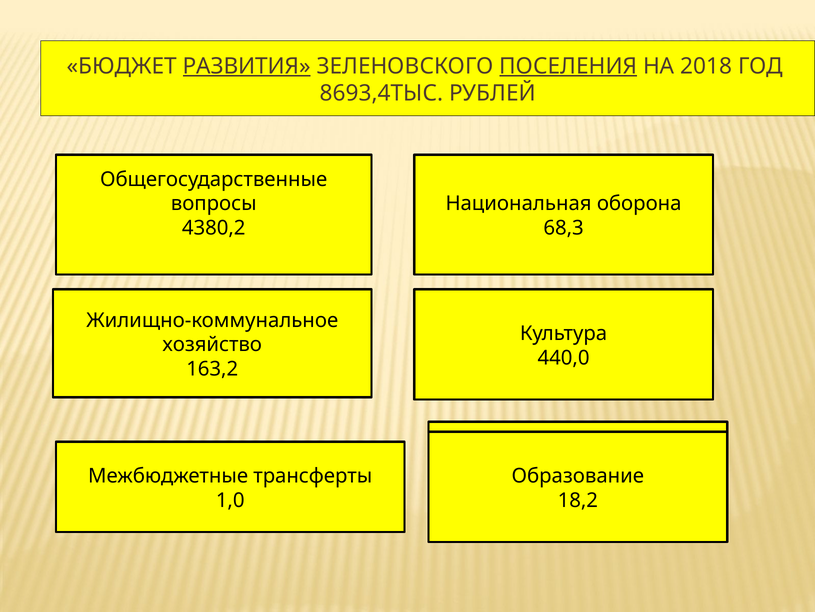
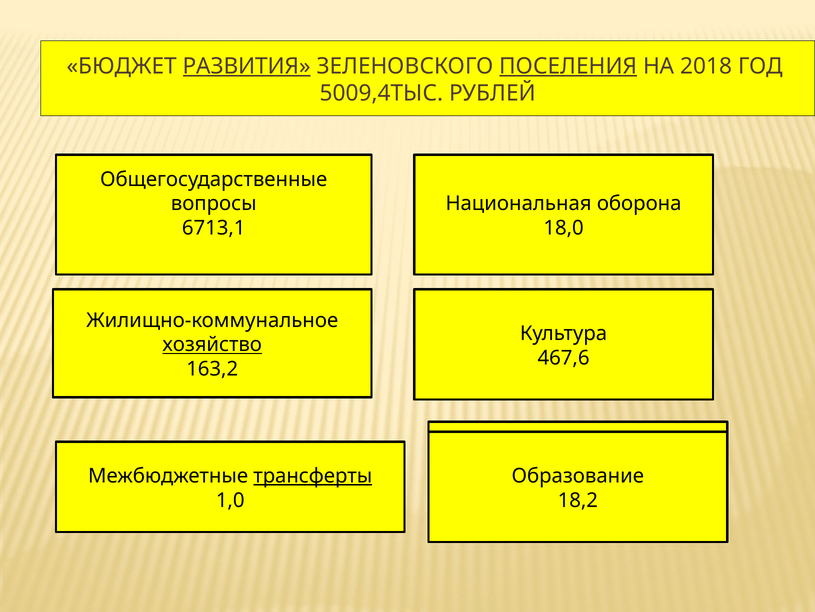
8693,4ТЫС: 8693,4ТЫС -> 5009,4ТЫС (382, 93)
4380,2: 4380,2 -> 6713,1 (214, 228)
68,3: 68,3 -> 18,0 (564, 228)
хозяйство underline: none -> present (212, 344)
440,0: 440,0 -> 467,6 (564, 358)
трансферты underline: none -> present (313, 475)
